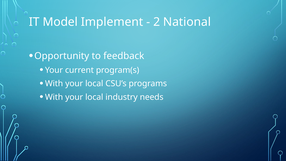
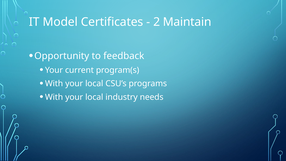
Implement: Implement -> Certificates (112, 22)
National: National -> Maintain (187, 22)
